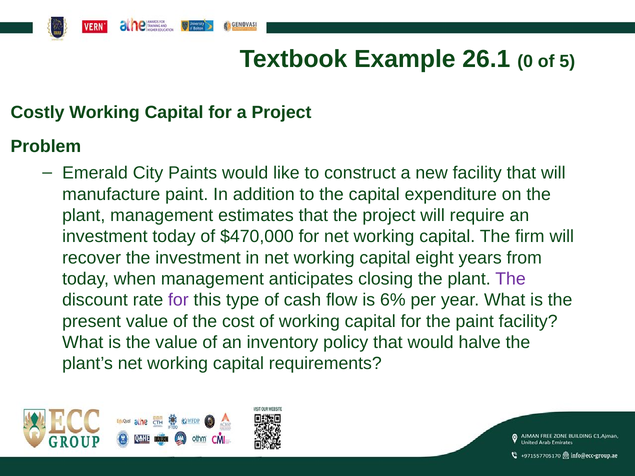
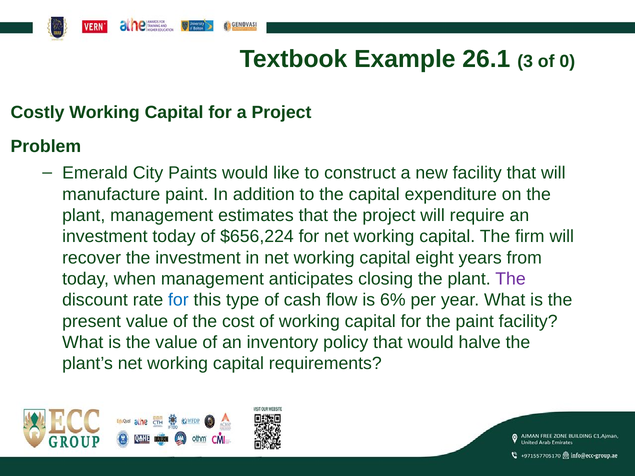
0: 0 -> 3 (525, 61)
5: 5 -> 0 (567, 61)
$470,000: $470,000 -> $656,224 (257, 237)
for colour: purple -> blue (178, 300)
